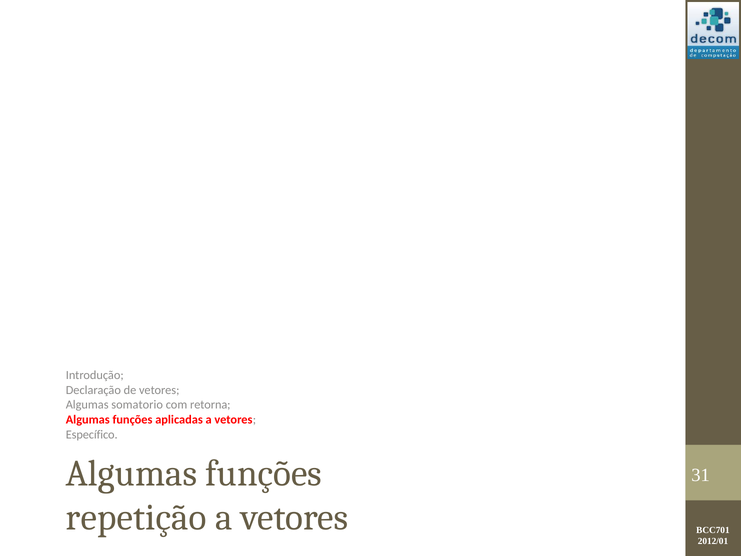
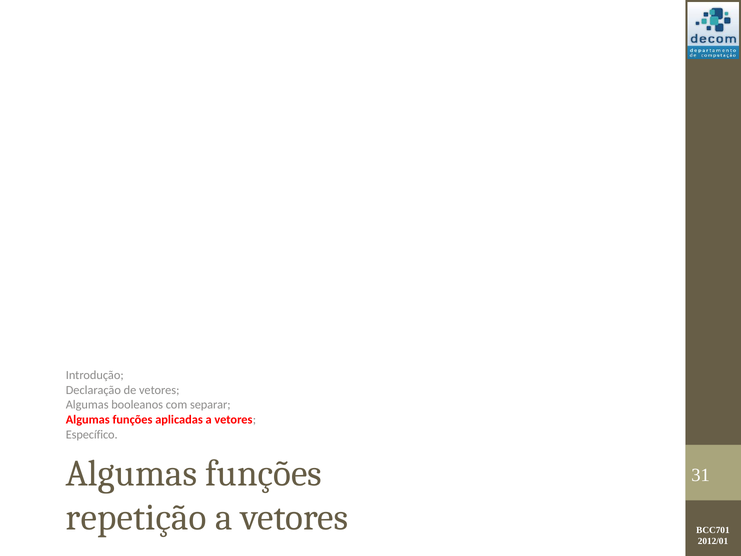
somatorio: somatorio -> booleanos (137, 405)
retorna: retorna -> separar (210, 405)
